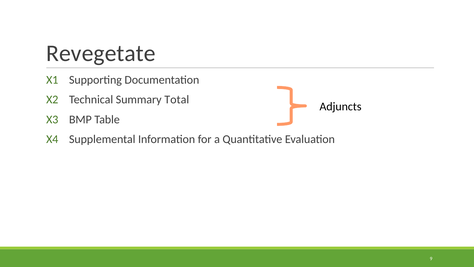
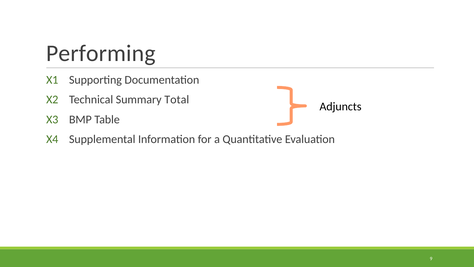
Revegetate: Revegetate -> Performing (101, 53)
